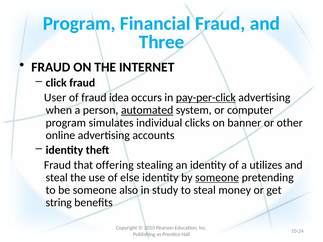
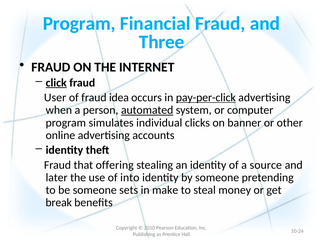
click underline: none -> present (56, 83)
utilizes: utilizes -> source (266, 165)
steal: steal -> later (57, 178)
else: else -> into (130, 178)
someone underline: present -> none (217, 178)
also: also -> sets (129, 190)
study: study -> make (165, 190)
string: string -> break (59, 203)
